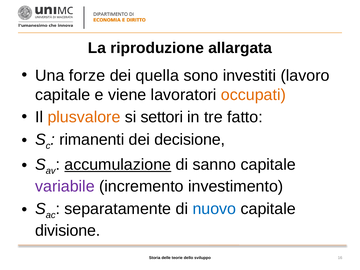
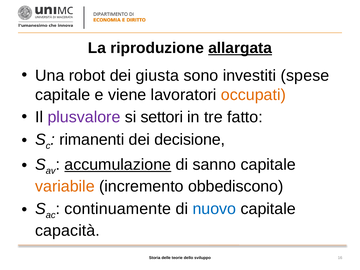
allargata underline: none -> present (240, 48)
forze: forze -> robot (87, 76)
quella: quella -> giusta (157, 76)
lavoro: lavoro -> spese (305, 76)
plusvalore colour: orange -> purple (84, 117)
variabile colour: purple -> orange (65, 186)
investimento: investimento -> obbediscono (236, 186)
separatamente: separatamente -> continuamente (118, 209)
divisione: divisione -> capacità (68, 231)
